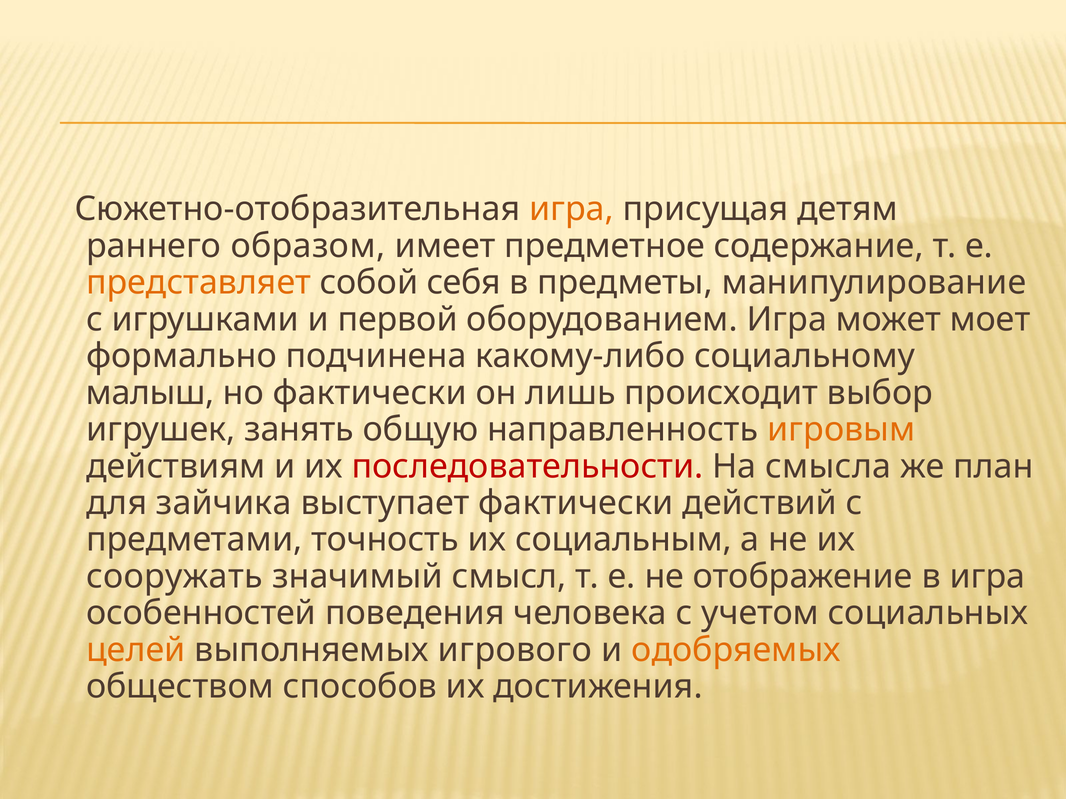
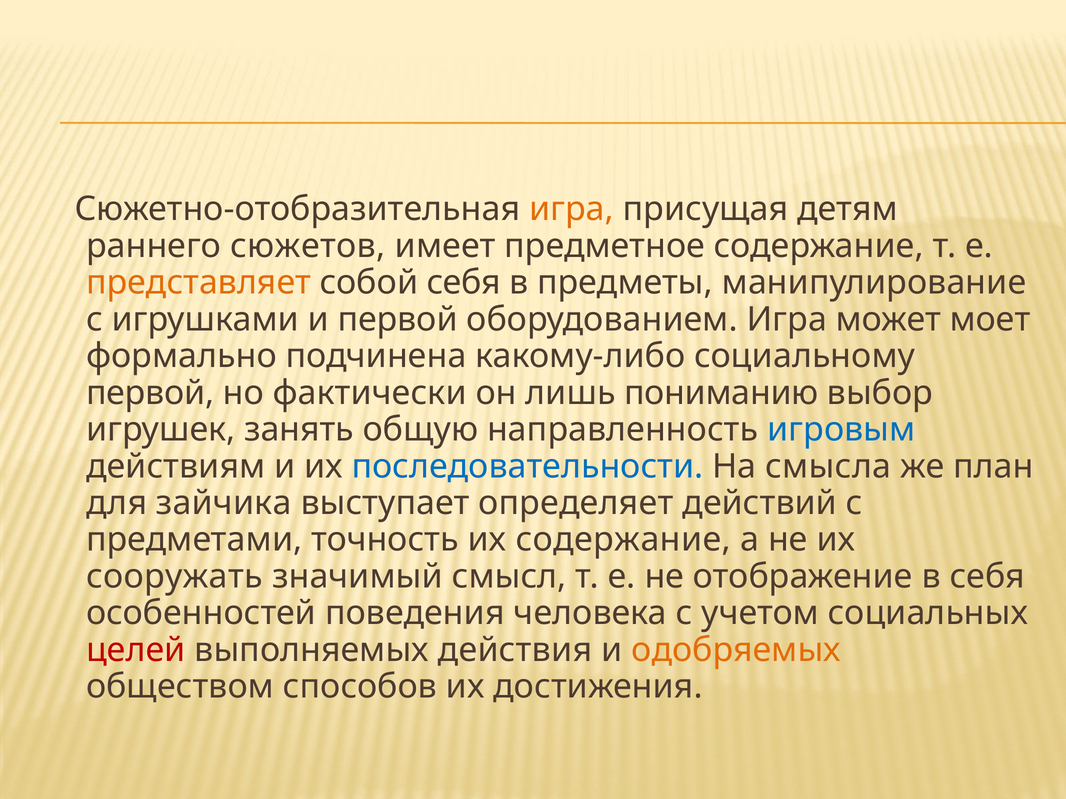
образом: образом -> сюжетов (308, 246)
малыш: малыш -> первой (150, 393)
происходит: происходит -> пониманию (721, 393)
игровым colour: orange -> blue (841, 430)
последовательности colour: red -> blue (527, 467)
выступает фактически: фактически -> определяет (576, 503)
их социальным: социальным -> содержание (623, 540)
в игра: игра -> себя (987, 577)
целей colour: orange -> red (136, 650)
игрового: игрового -> действия (515, 650)
